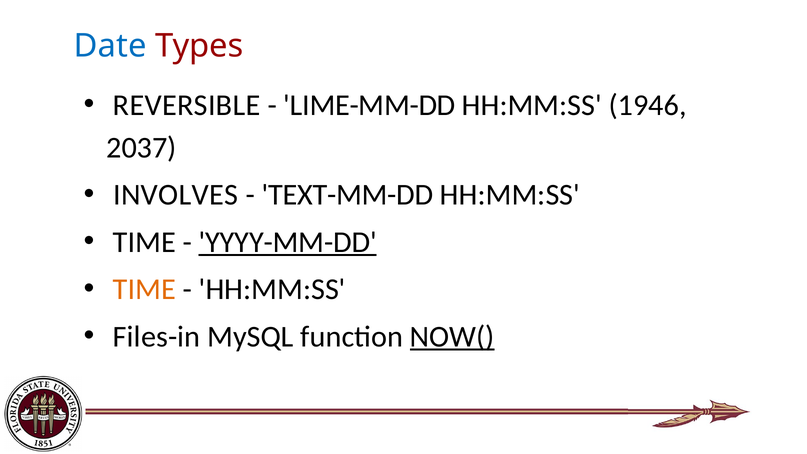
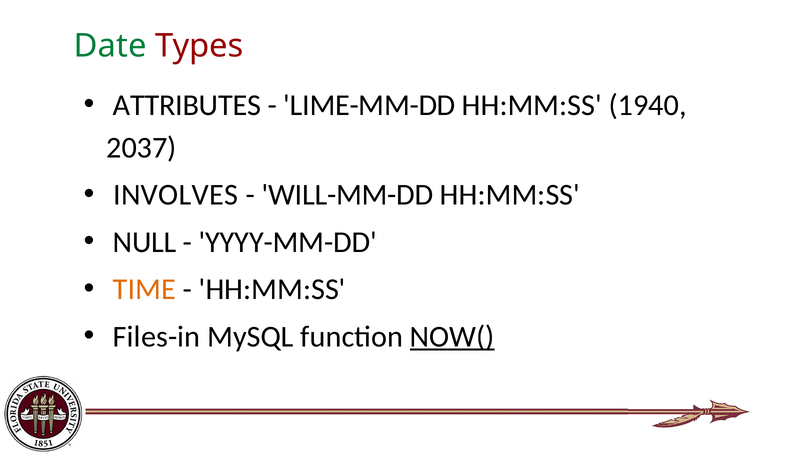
Date colour: blue -> green (110, 46)
REVERSIBLE: REVERSIBLE -> ATTRIBUTES (187, 105)
1946: 1946 -> 1940 (648, 105)
TEXT-MM-DD: TEXT-MM-DD -> WILL-MM-DD (348, 195)
TIME: TIME -> NULL (145, 242)
YYYY-MM-DD underline: present -> none (288, 242)
